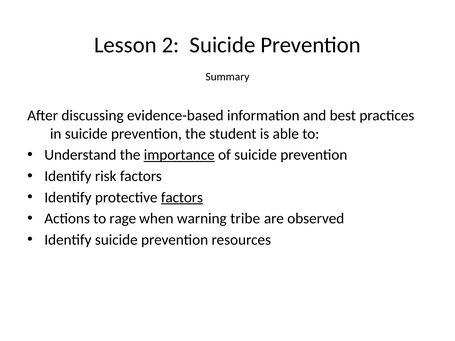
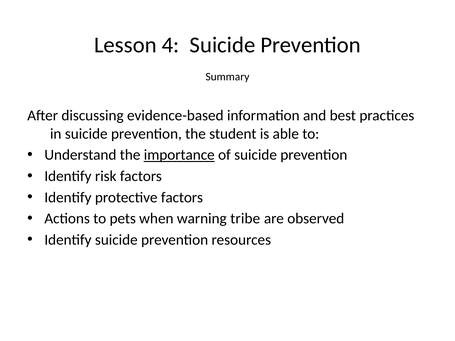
2: 2 -> 4 (171, 45)
factors underline: present -> none (182, 198)
rage: rage -> pets (123, 219)
